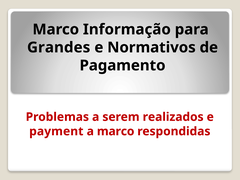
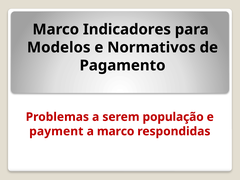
Informação: Informação -> Indicadores (127, 29)
Grandes: Grandes -> Modelos (59, 47)
realizados: realizados -> população (173, 117)
